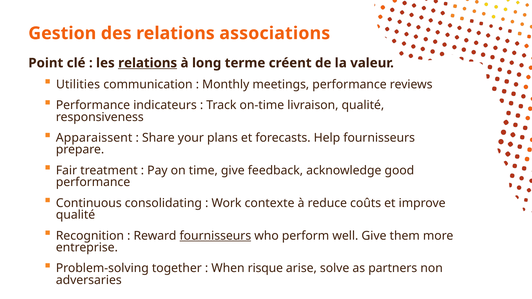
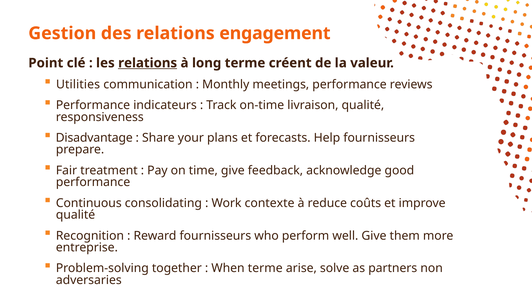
associations: associations -> engagement (275, 33)
Apparaissent: Apparaissent -> Disadvantage (94, 138)
fournisseurs underline: present -> none (215, 236)
When risque: risque -> terme (265, 269)
